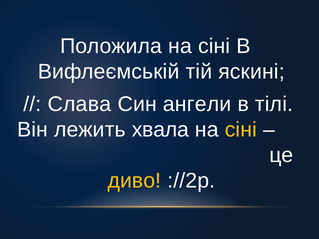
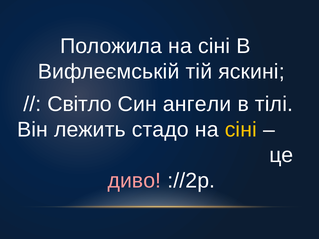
Слава: Слава -> Світло (80, 104)
хвала: хвала -> стадо (160, 130)
диво colour: yellow -> pink (134, 181)
